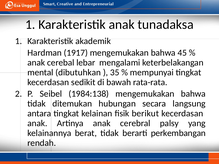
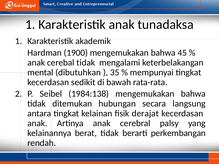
1917: 1917 -> 1900 (76, 53)
cerebal lebar: lebar -> tidak (86, 63)
berikut: berikut -> derajat (145, 114)
